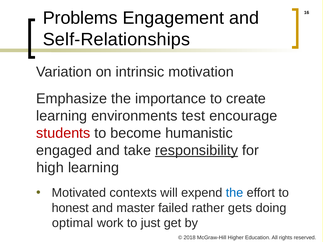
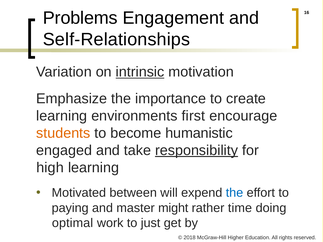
intrinsic underline: none -> present (140, 72)
test: test -> first (193, 116)
students colour: red -> orange (63, 133)
contexts: contexts -> between (133, 193)
honest: honest -> paying (70, 208)
failed: failed -> might (173, 208)
gets: gets -> time (240, 208)
